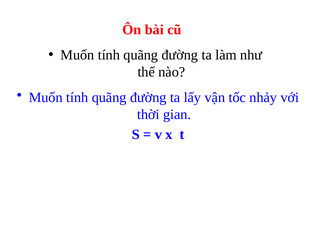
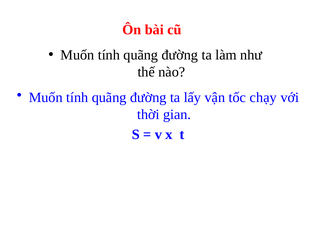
nhảy: nhảy -> chạy (263, 98)
